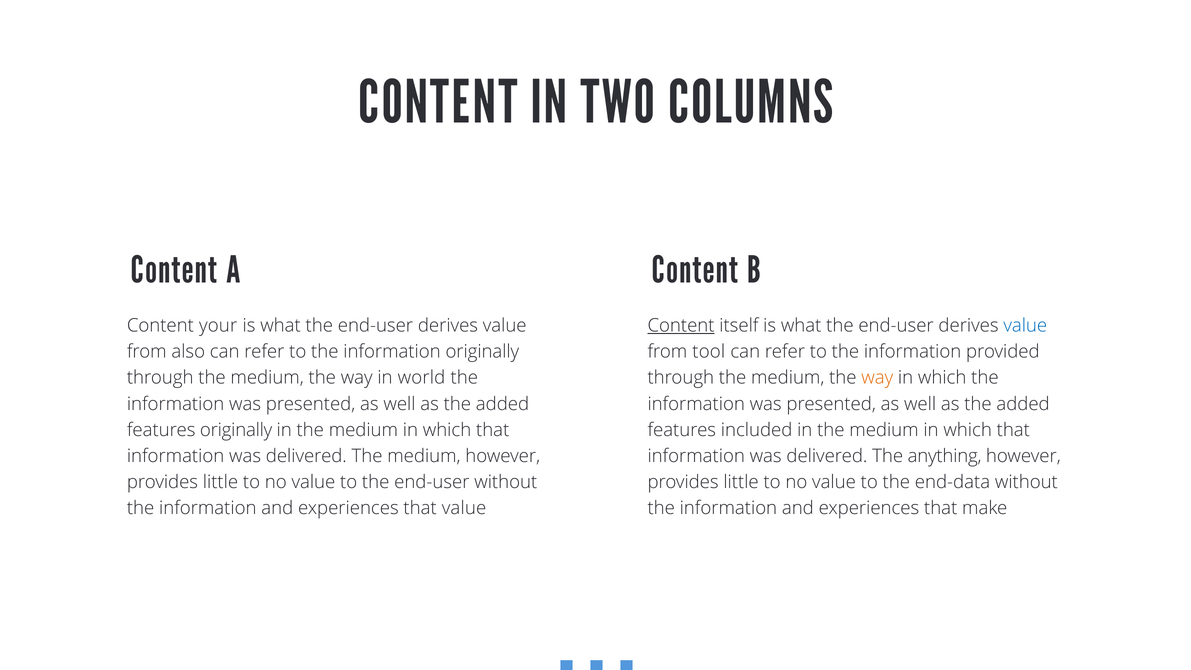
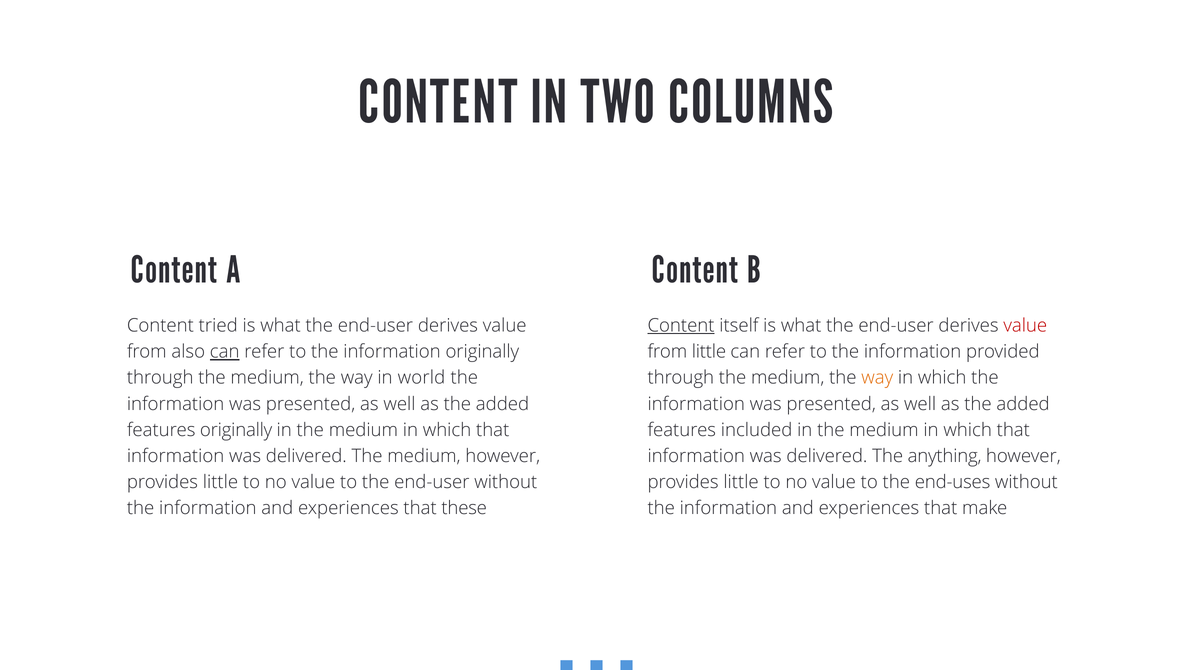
your: your -> tried (218, 326)
value colour: blue -> red (1025, 326)
can underline: none -> present (225, 352)
from tool: tool -> little (709, 352)
end-data: end-data -> end-uses (953, 482)
that value: value -> these (464, 508)
